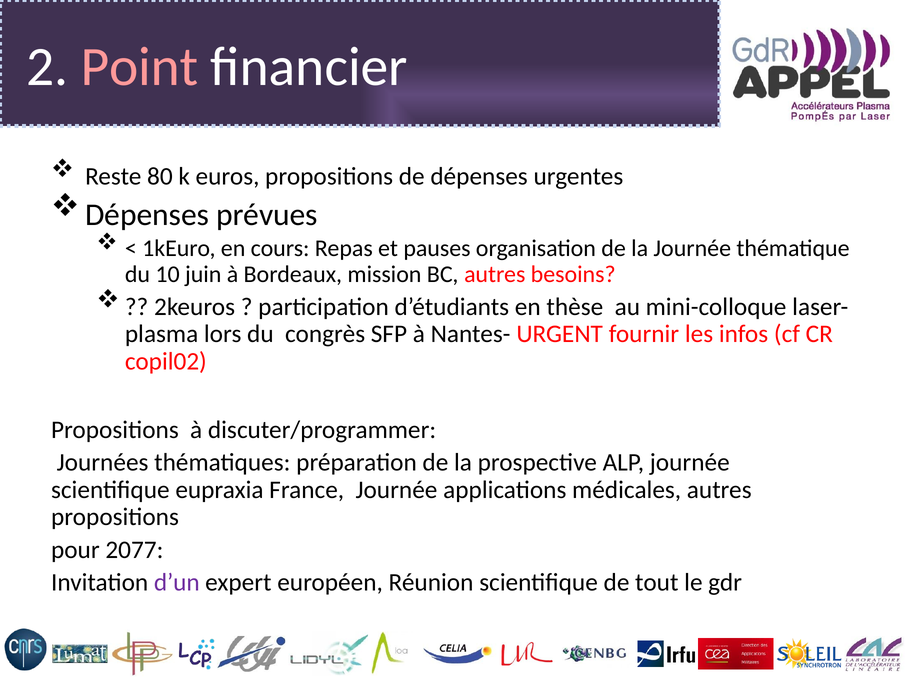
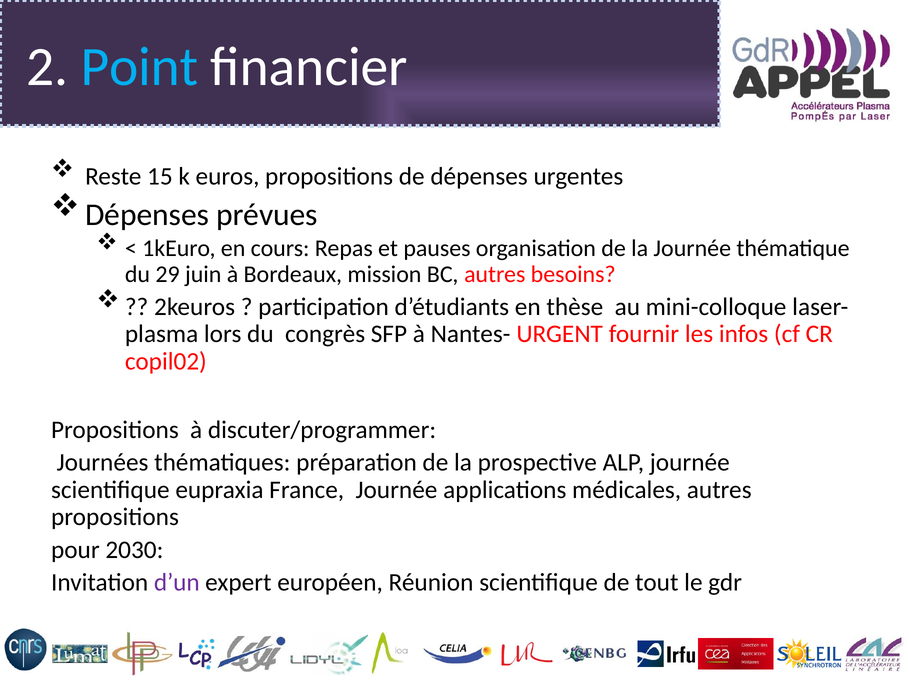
Point colour: pink -> light blue (140, 67)
80: 80 -> 15 (160, 176)
10: 10 -> 29 (168, 274)
2077: 2077 -> 2030 (134, 550)
